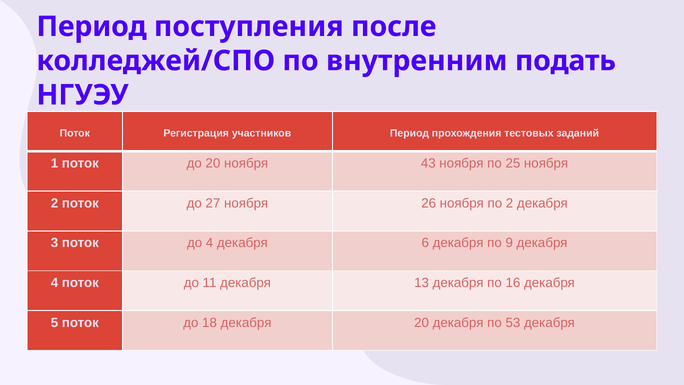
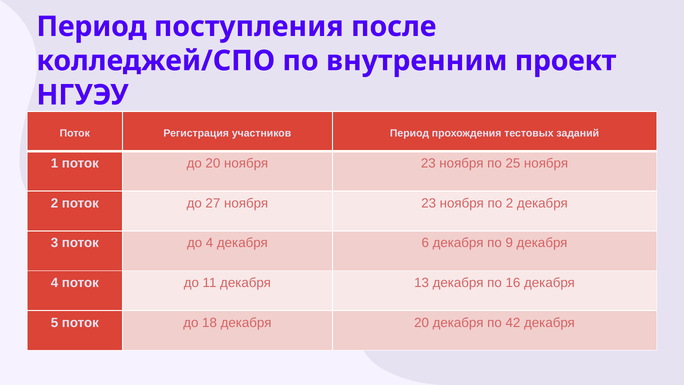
подать: подать -> проект (565, 61)
20 ноября 43: 43 -> 23 (428, 163)
27 ноября 26: 26 -> 23 (429, 203)
53: 53 -> 42 (513, 322)
